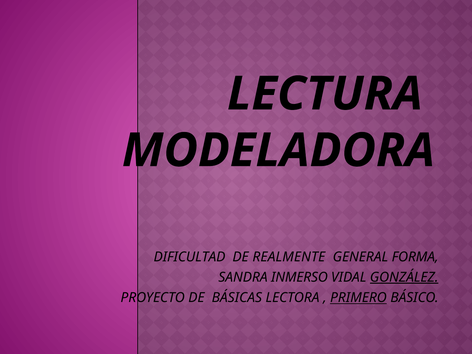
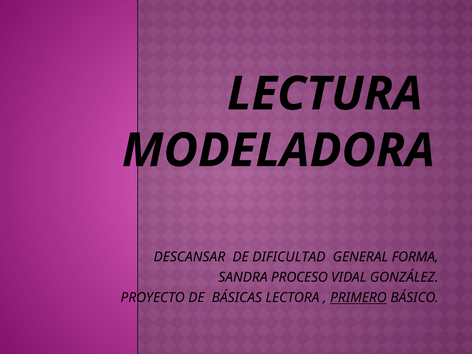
DIFICULTAD: DIFICULTAD -> DESCANSAR (189, 257)
REALMENTE: REALMENTE -> DIFICULTAD (289, 257)
INMERSO: INMERSO -> PROCESO (299, 277)
GONZÁLEZ underline: present -> none (404, 277)
